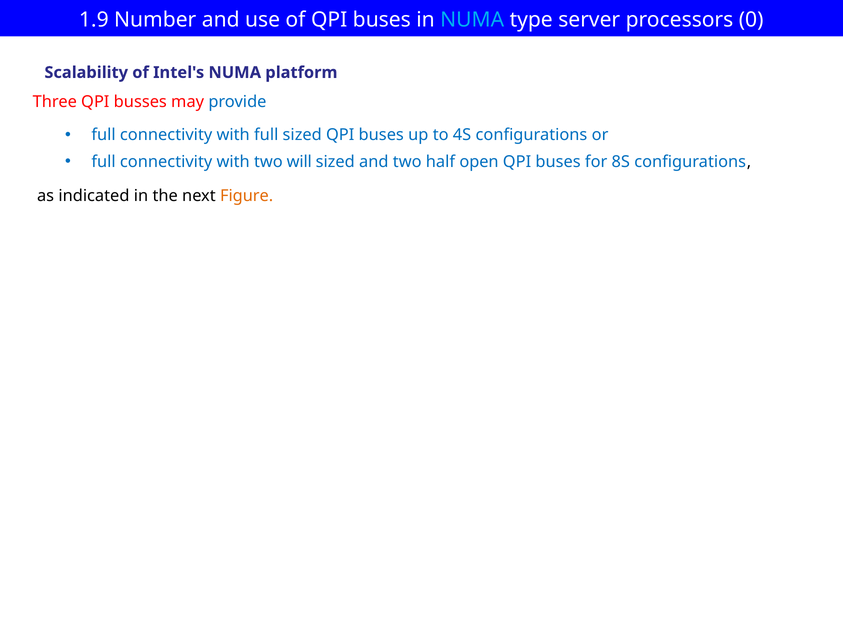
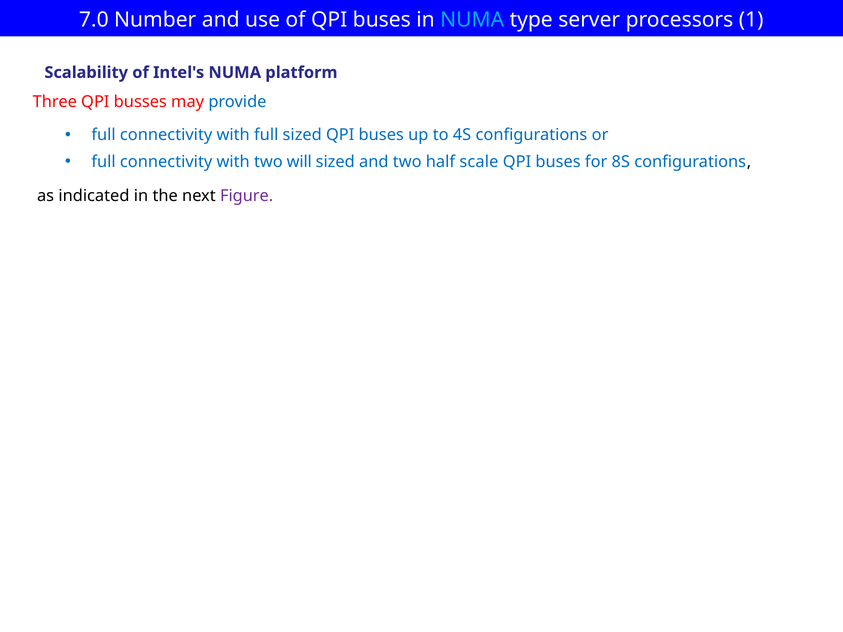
1.9: 1.9 -> 7.0 (94, 20)
0: 0 -> 1 (751, 20)
open: open -> scale (479, 162)
Figure colour: orange -> purple (247, 196)
